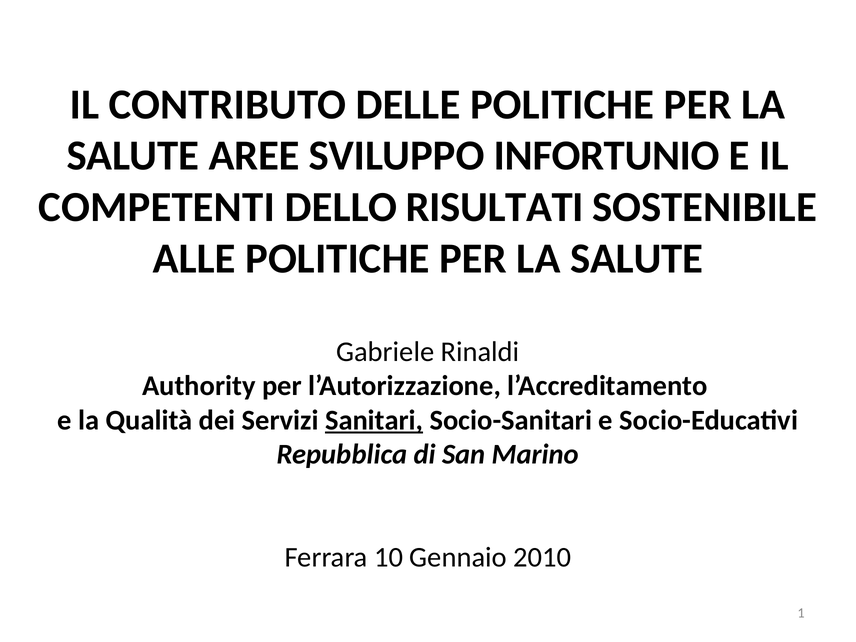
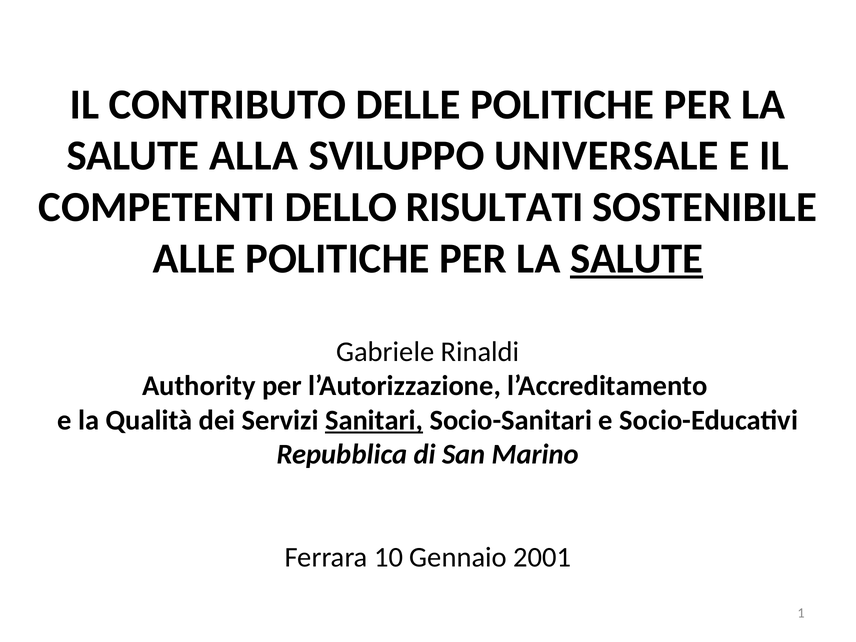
AREE: AREE -> ALLA (254, 156)
INFORTUNIO: INFORTUNIO -> UNIVERSALE (607, 156)
SALUTE underline: none -> present (637, 259)
2010: 2010 -> 2001 (542, 557)
